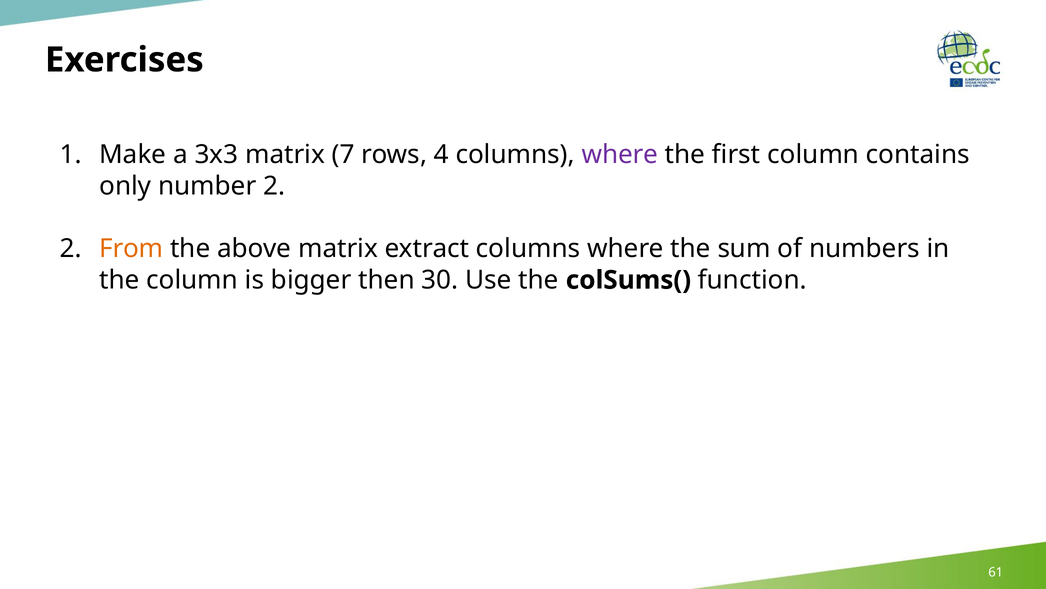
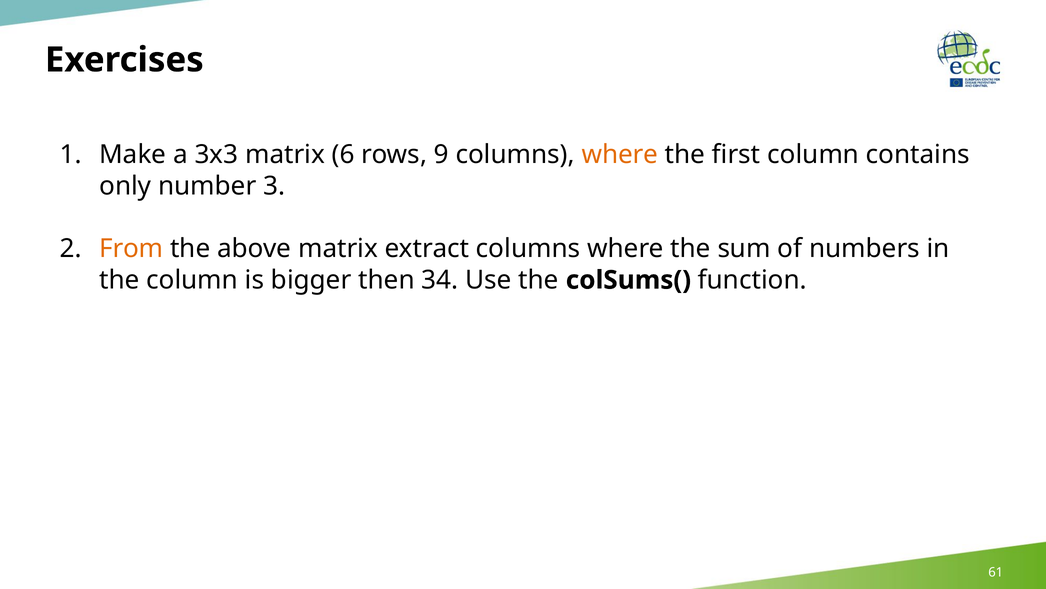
7: 7 -> 6 (343, 154)
4: 4 -> 9 (441, 154)
where colour: purple -> orange (620, 154)
number 2: 2 -> 3 (274, 186)
30: 30 -> 34 (440, 280)
